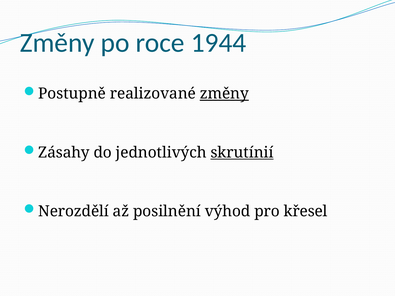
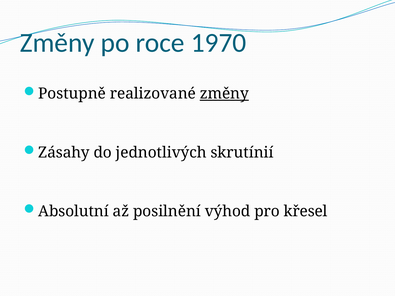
1944: 1944 -> 1970 (219, 43)
skrutínií underline: present -> none (242, 153)
Nerozdělí: Nerozdělí -> Absolutní (73, 212)
